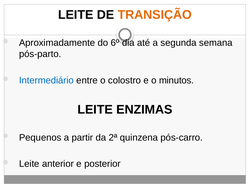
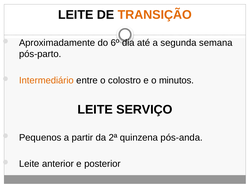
Intermediário colour: blue -> orange (46, 80)
ENZIMAS: ENZIMAS -> SERVIÇO (144, 109)
pós-carro: pós-carro -> pós-anda (182, 137)
